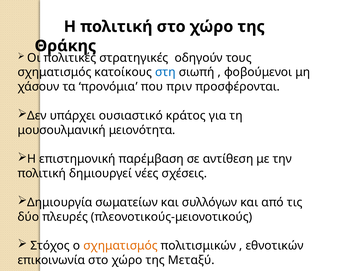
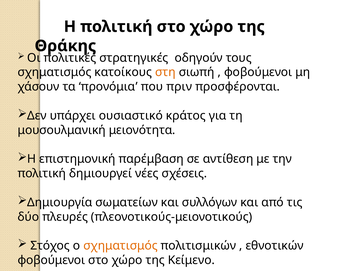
στη colour: blue -> orange (165, 72)
επικοινωνία: επικοινωνία -> φοβούμενοι (51, 260)
Μεταξύ: Μεταξύ -> Κείμενο (191, 260)
